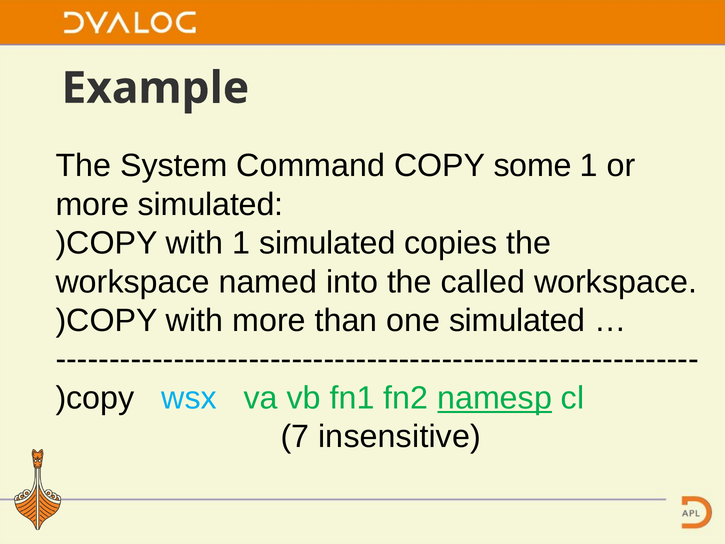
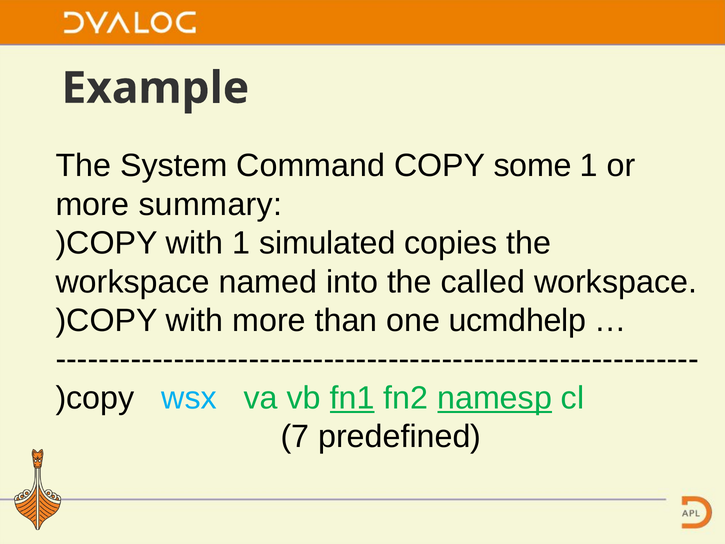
more simulated: simulated -> summary (210, 204)
one simulated: simulated -> ucmdhelp (517, 320)
fn1 underline: none -> present (352, 398)
insensitive: insensitive -> predefined (400, 436)
